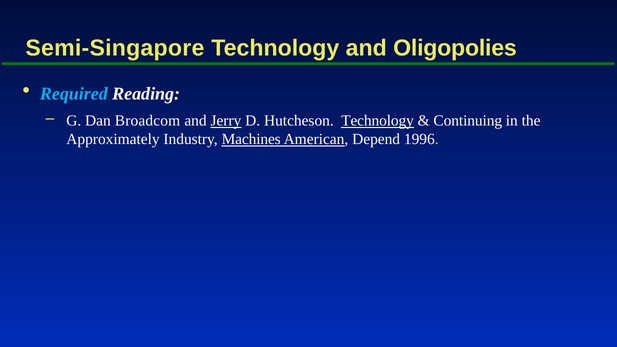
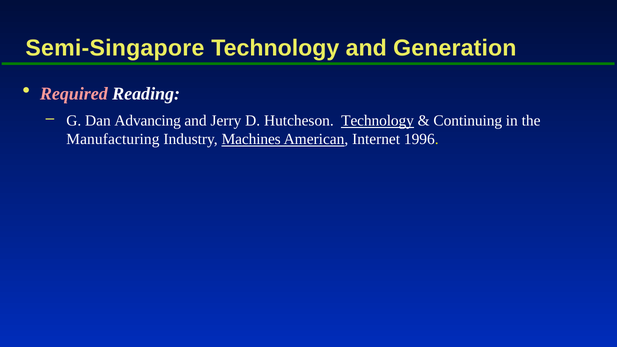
Oligopolies: Oligopolies -> Generation (455, 48)
Required colour: light blue -> pink (74, 94)
Broadcom: Broadcom -> Advancing (148, 121)
Jerry underline: present -> none (226, 121)
Approximately: Approximately -> Manufacturing (113, 139)
Depend: Depend -> Internet (376, 139)
